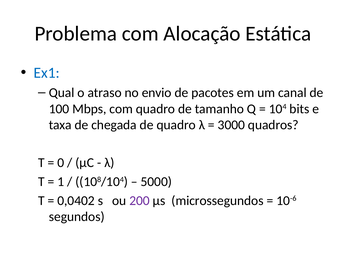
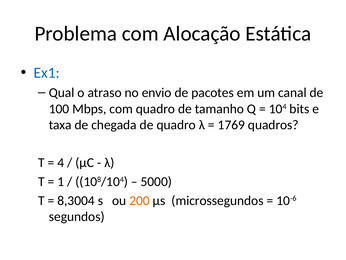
3000: 3000 -> 1769 (231, 125)
0: 0 -> 4 (61, 162)
0,0402: 0,0402 -> 8,3004 (76, 200)
200 colour: purple -> orange (139, 200)
